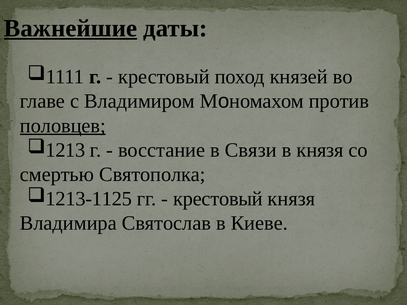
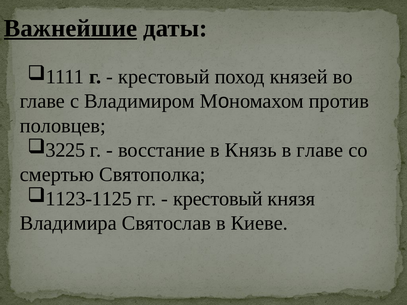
половцев underline: present -> none (63, 126)
1213: 1213 -> 3225 (65, 150)
Связи: Связи -> Князь (251, 150)
в князя: князя -> главе (320, 150)
1213-1125: 1213-1125 -> 1123-1125 (89, 199)
